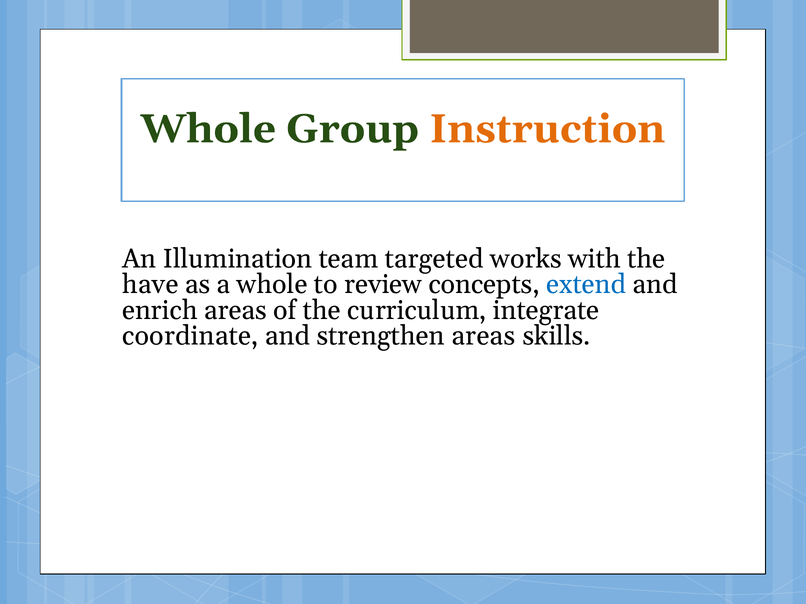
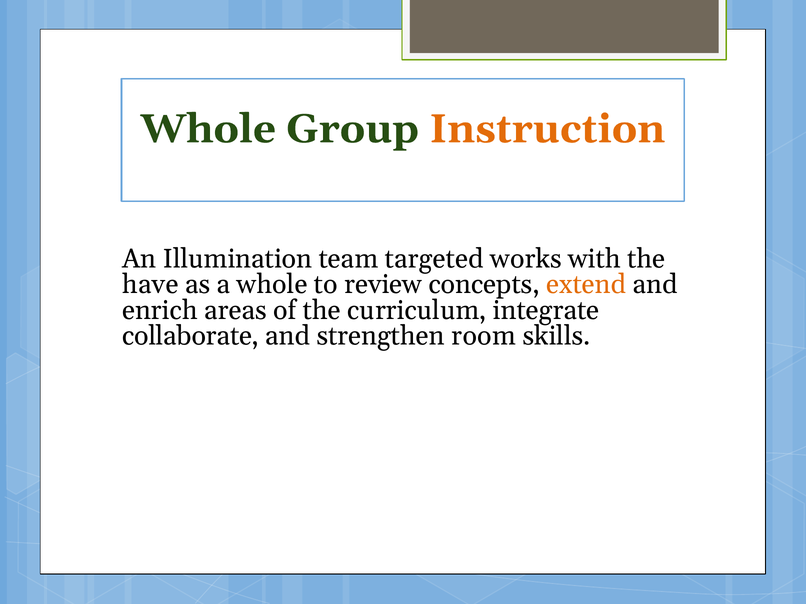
extend colour: blue -> orange (586, 285)
coordinate: coordinate -> collaborate (191, 336)
strengthen areas: areas -> room (484, 336)
